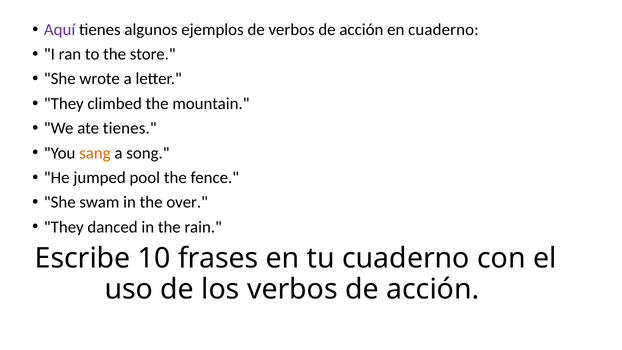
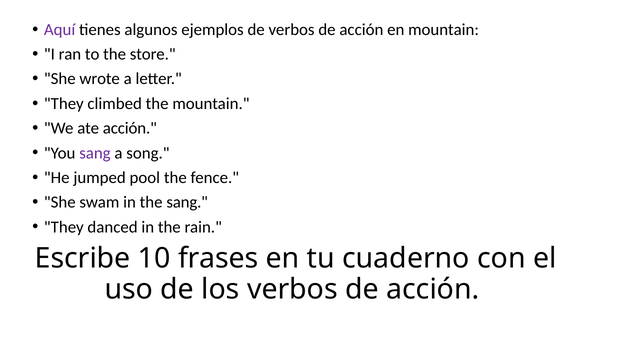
en cuaderno: cuaderno -> mountain (444, 30)
ate tienes: tienes -> acción (130, 128)
sang colour: orange -> purple (95, 153)
the over: over -> sang (187, 202)
